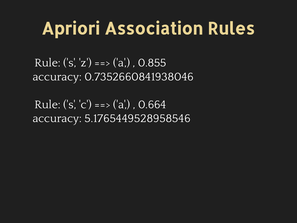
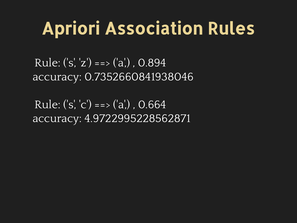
0.855: 0.855 -> 0.894 (152, 63)
5.1765449528958546: 5.1765449528958546 -> 4.9722995228562871 (138, 118)
